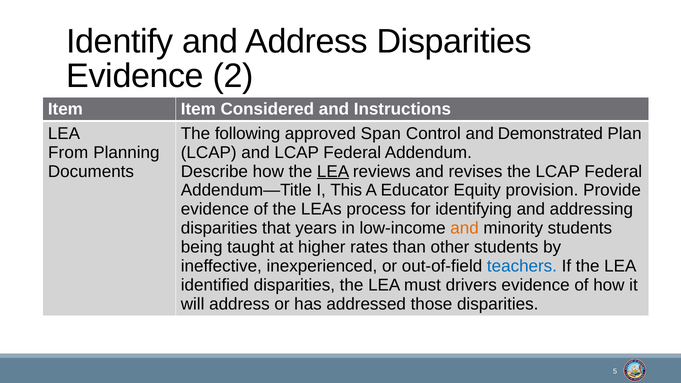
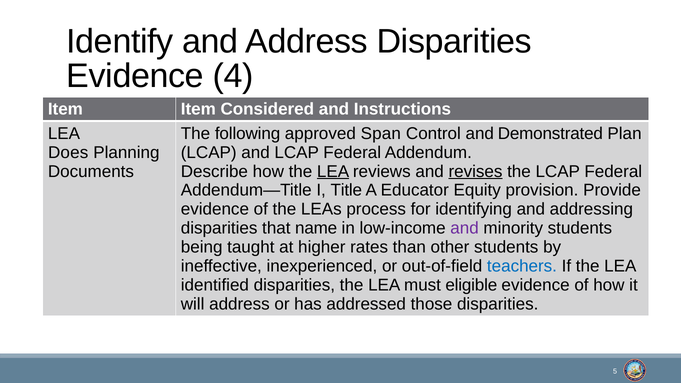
2: 2 -> 4 (233, 76)
From: From -> Does (68, 152)
revises underline: none -> present (475, 171)
This: This -> Title (346, 190)
years: years -> name (316, 228)
and colour: orange -> purple (465, 228)
drivers: drivers -> eligible (471, 285)
